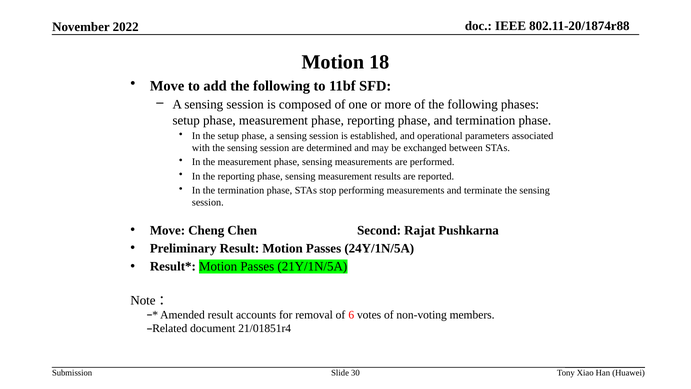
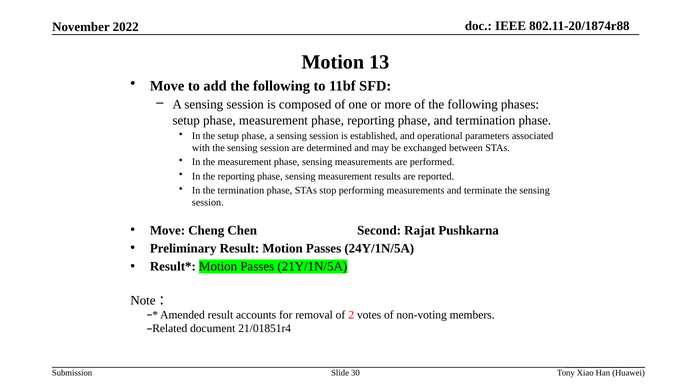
18: 18 -> 13 (379, 62)
6: 6 -> 2 (351, 315)
